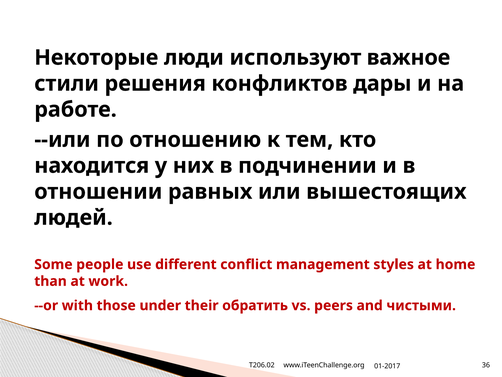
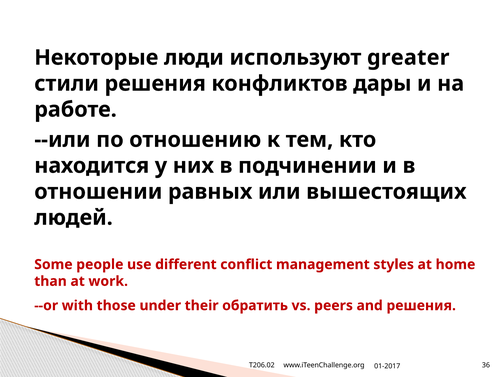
важное: важное -> greater (408, 57)
and чистыми: чистыми -> решения (421, 305)
